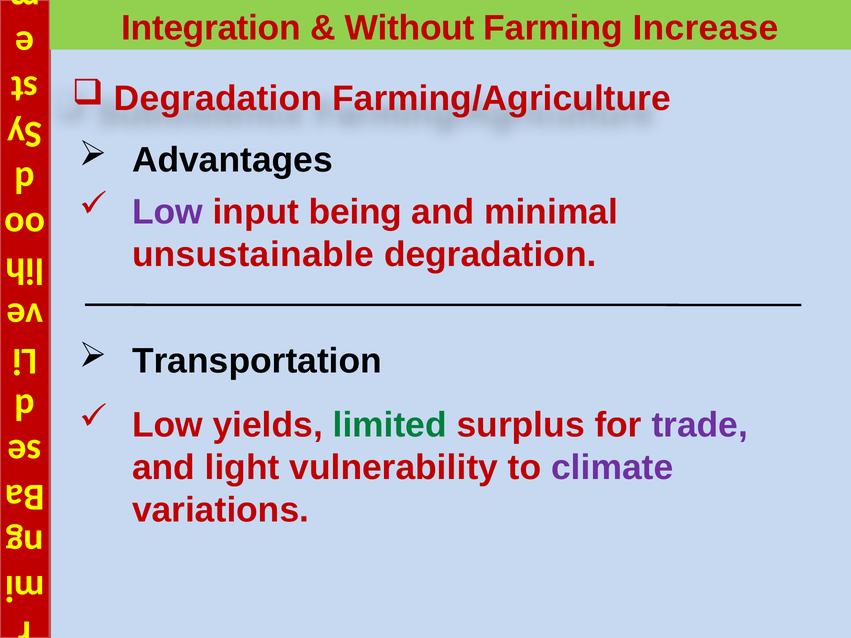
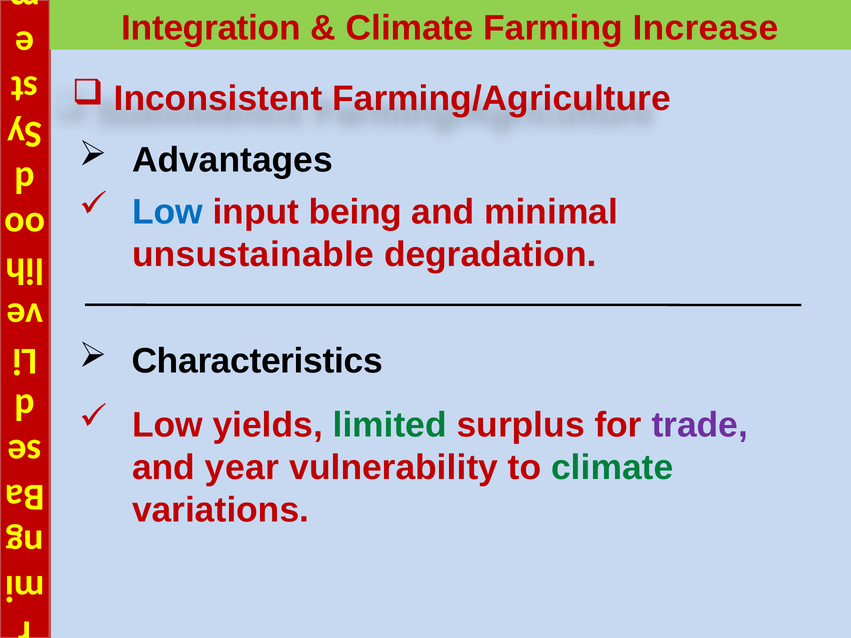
Without: Without -> Climate (410, 28)
Degradation: Degradation -> Inconsistent (218, 99)
Low colour: purple -> blue (167, 212)
Transportation: Transportation -> Characteristics (257, 361)
light: light -> year (242, 468)
climate colour: purple -> green (612, 468)
